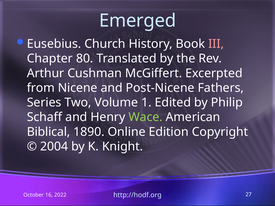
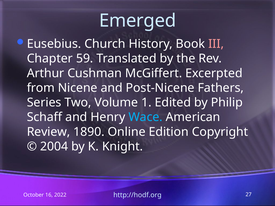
80: 80 -> 59 (85, 59)
Wace colour: light green -> light blue (146, 117)
Biblical: Biblical -> Review (48, 132)
